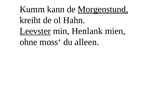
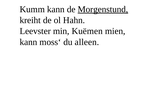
Leevster underline: present -> none (35, 31)
Henlank: Henlank -> Kuëmen (87, 31)
ohne: ohne -> kann (28, 42)
